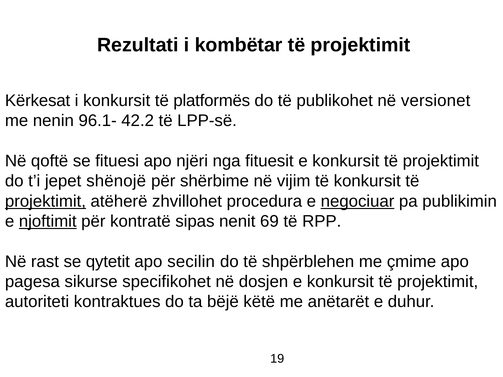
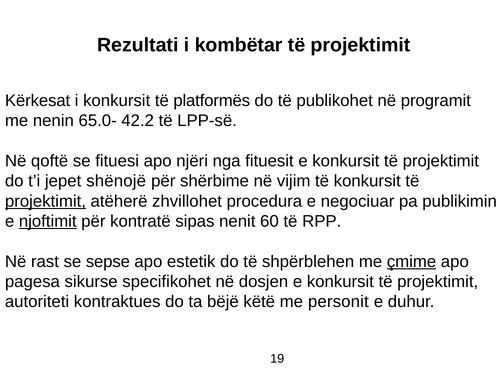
versionet: versionet -> programit (436, 101)
96.1-: 96.1- -> 65.0- (98, 121)
negociuar underline: present -> none (358, 201)
69: 69 -> 60 (269, 221)
qytetit: qytetit -> sepse (108, 262)
secilin: secilin -> estetik (191, 262)
çmime underline: none -> present (412, 262)
anëtarët: anëtarët -> personit (338, 302)
